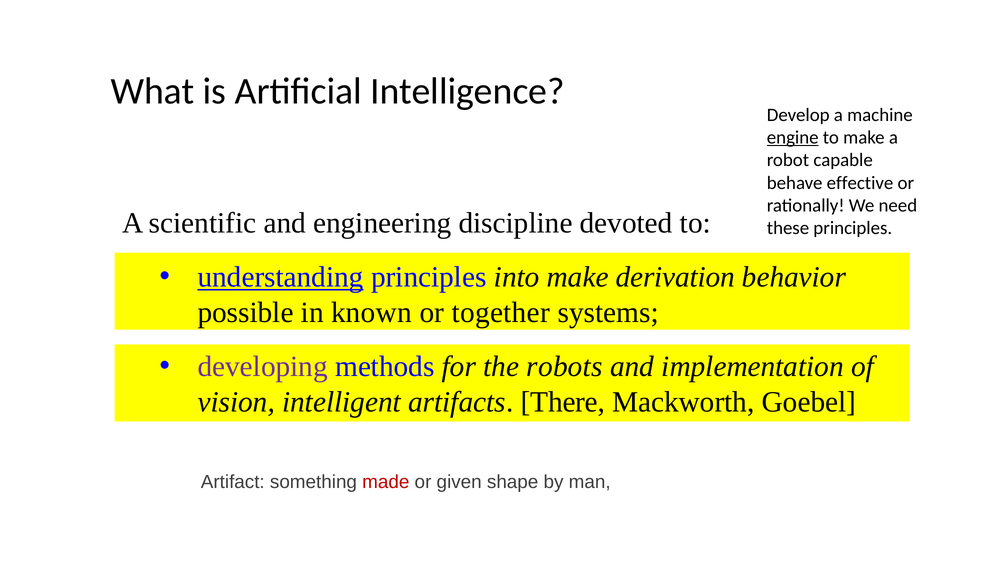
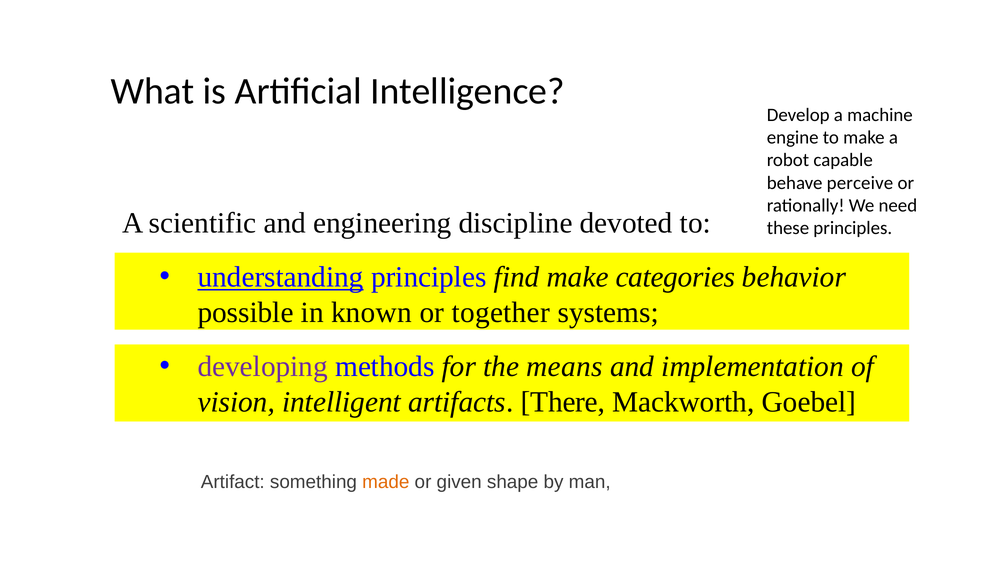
engine underline: present -> none (793, 137)
effective: effective -> perceive (860, 183)
into: into -> find (517, 277)
derivation: derivation -> categories (675, 277)
robots: robots -> means (565, 366)
made colour: red -> orange (386, 482)
